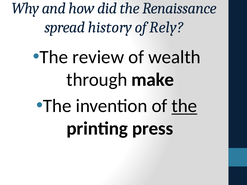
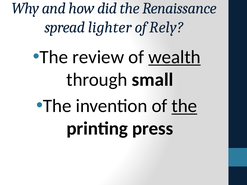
history: history -> lighter (110, 27)
wealth underline: none -> present (174, 57)
make: make -> small (153, 80)
